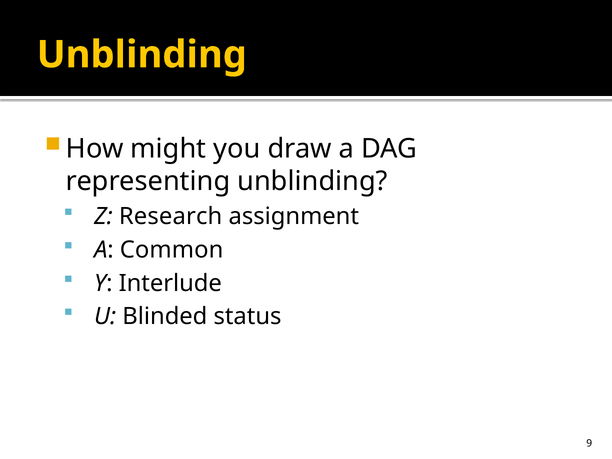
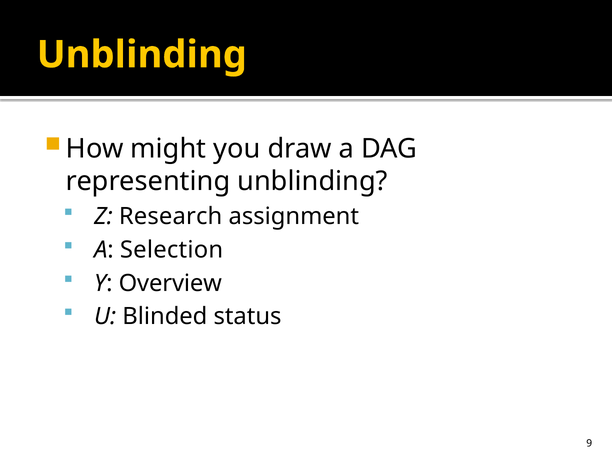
Common: Common -> Selection (172, 250)
Interlude: Interlude -> Overview (170, 283)
